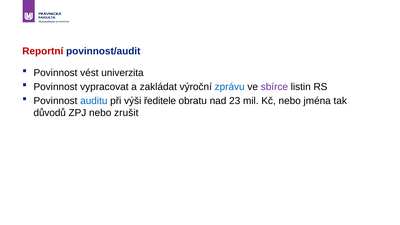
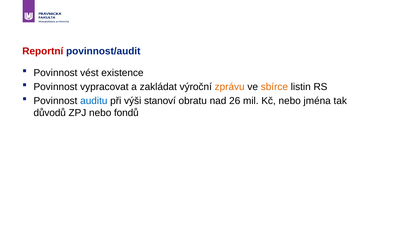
univerzita: univerzita -> existence (122, 73)
zprávu colour: blue -> orange (230, 87)
sbírce colour: purple -> orange (274, 87)
ředitele: ředitele -> stanoví (160, 101)
23: 23 -> 26 (235, 101)
zrušit: zrušit -> fondů (126, 113)
